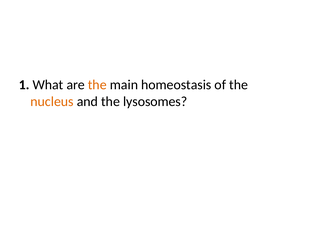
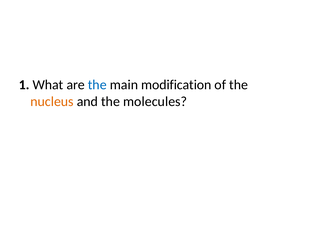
the colour: orange -> blue (97, 85)
homeostasis: homeostasis -> modification (176, 85)
lysosomes: lysosomes -> molecules (155, 102)
